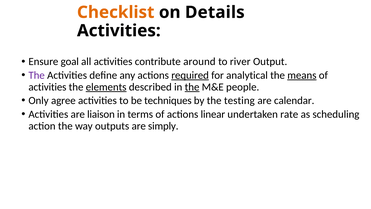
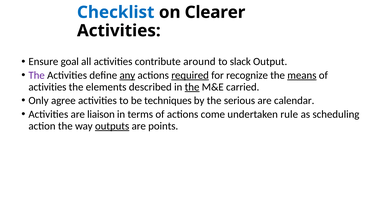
Checklist colour: orange -> blue (116, 12)
Details: Details -> Clearer (215, 12)
river: river -> slack (240, 62)
any underline: none -> present (127, 75)
analytical: analytical -> recognize (247, 75)
elements underline: present -> none (106, 87)
people: people -> carried (243, 87)
testing: testing -> serious (239, 100)
linear: linear -> come (213, 114)
rate: rate -> rule (289, 114)
outputs underline: none -> present (112, 126)
simply: simply -> points (163, 126)
